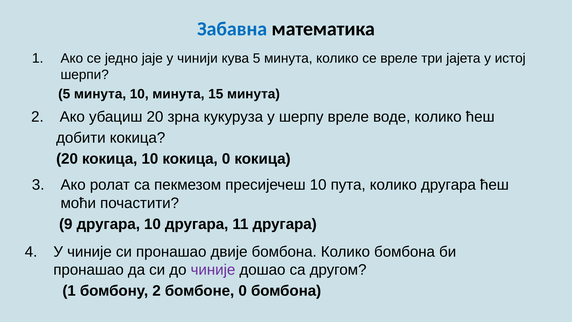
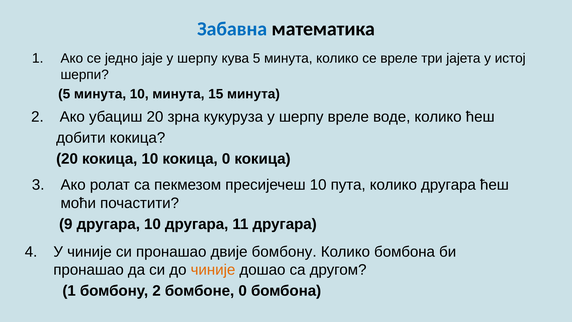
јаје у чинији: чинији -> шерпу (197, 58)
двије бомбона: бомбона -> бомбону (284, 251)
чиније colour: purple -> orange (213, 270)
